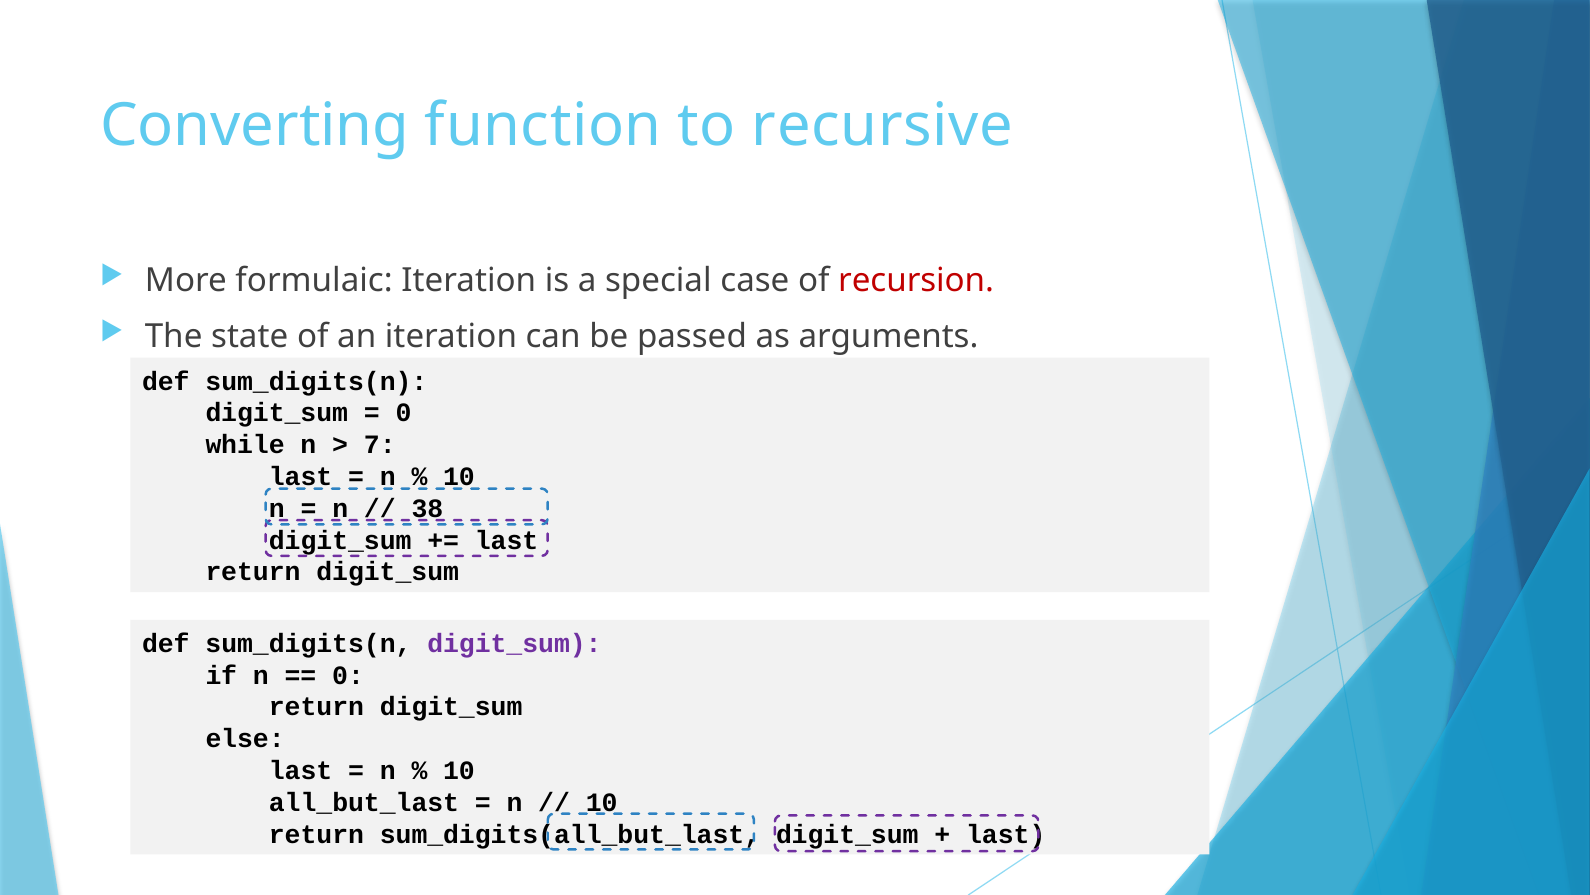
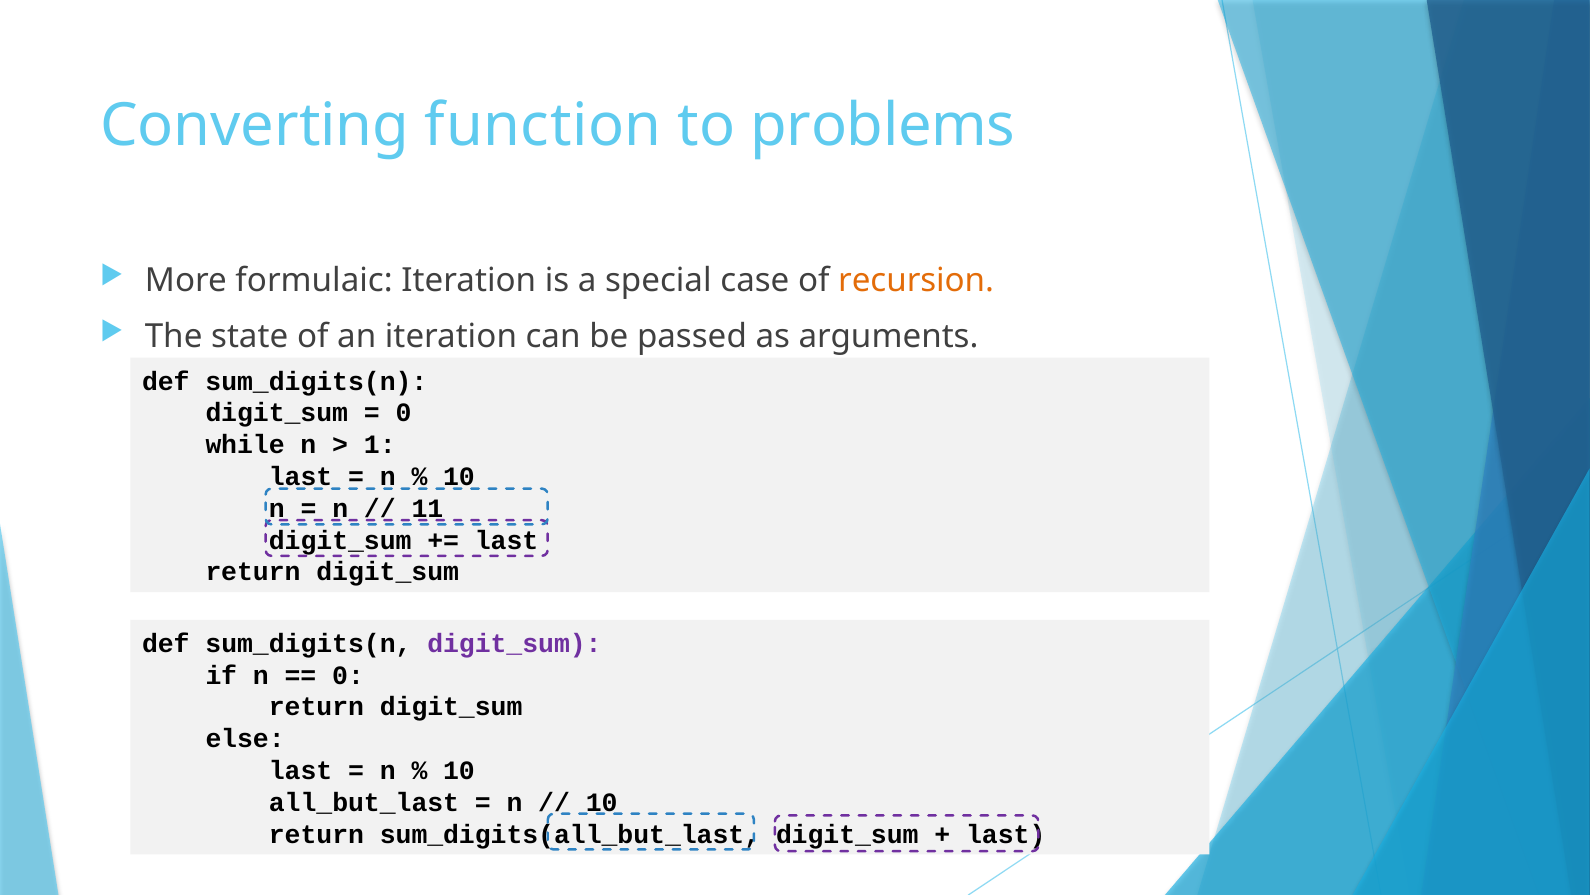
recursive: recursive -> problems (883, 125)
recursion colour: red -> orange (916, 280)
7: 7 -> 1 (380, 445)
38: 38 -> 11 (427, 508)
